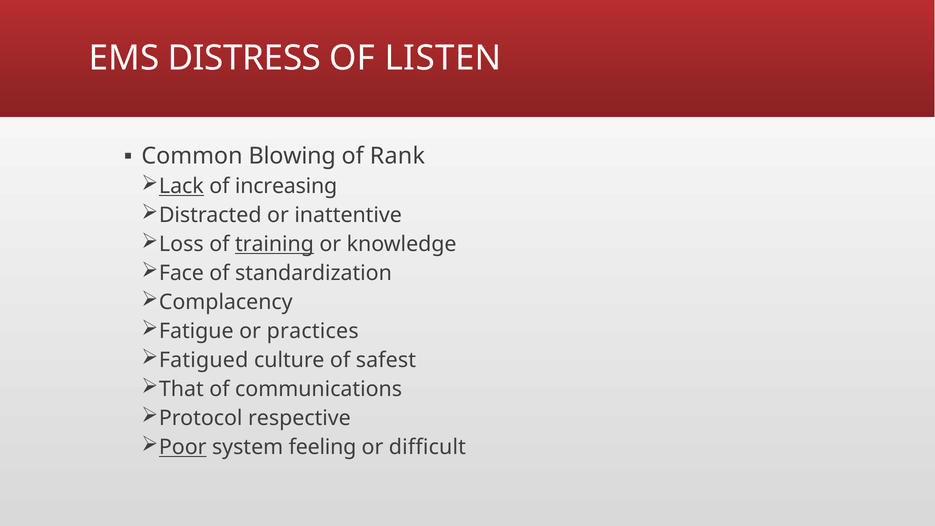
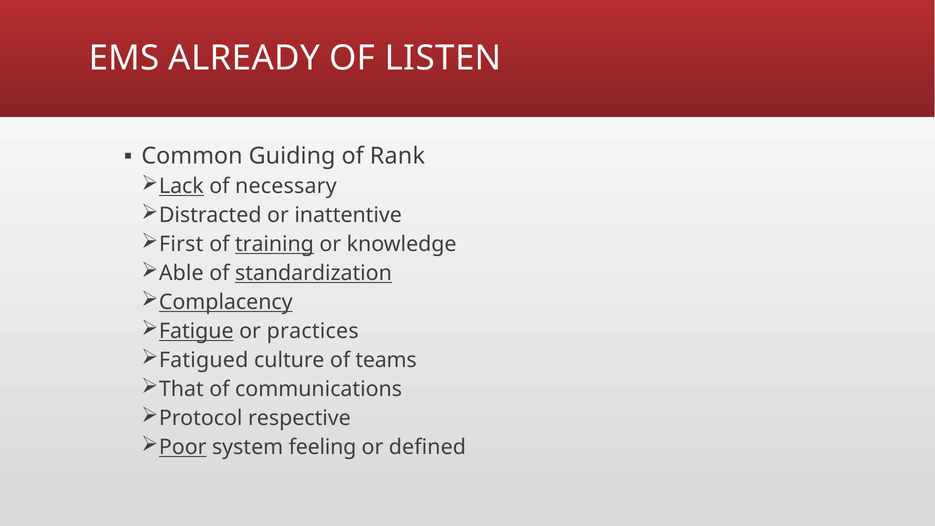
DISTRESS: DISTRESS -> ALREADY (244, 58)
Blowing: Blowing -> Guiding (292, 156)
increasing: increasing -> necessary (286, 186)
Loss: Loss -> First (181, 244)
Face: Face -> Able (181, 273)
standardization underline: none -> present (313, 273)
Complacency underline: none -> present (226, 302)
Fatigue underline: none -> present (196, 331)
safest: safest -> teams (386, 360)
difficult: difficult -> defined (427, 447)
